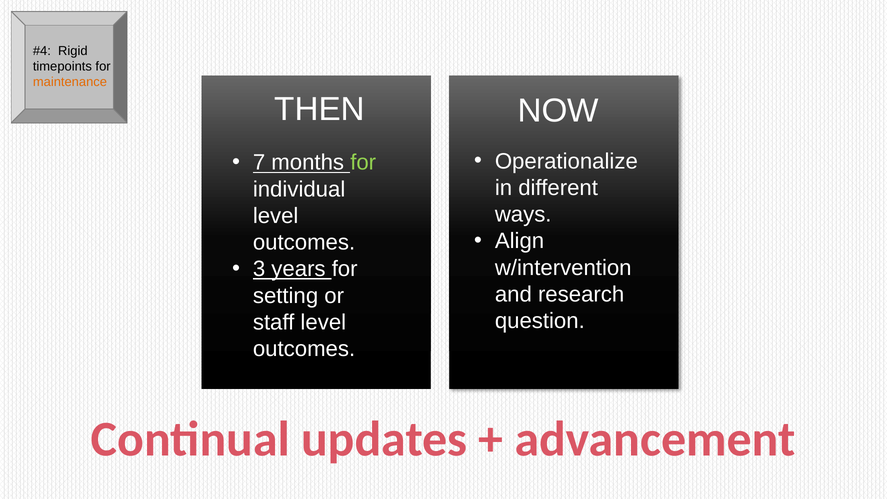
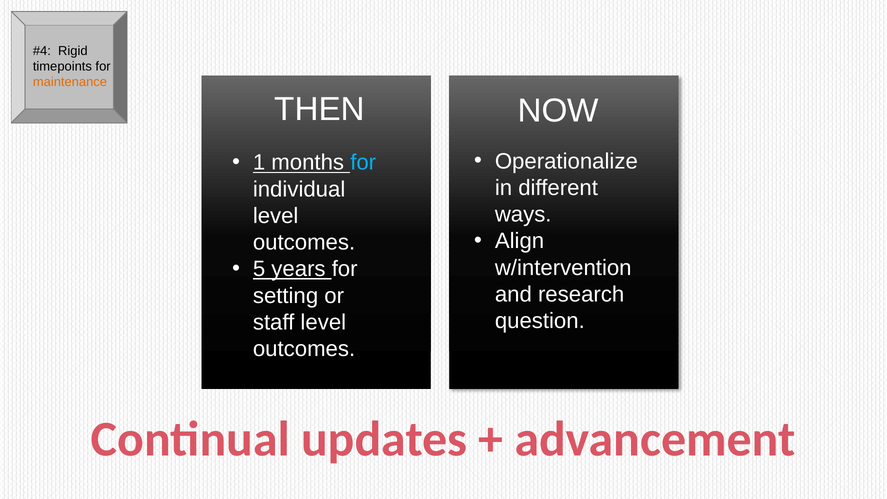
7: 7 -> 1 (259, 163)
for colour: light green -> light blue (363, 163)
3: 3 -> 5 (259, 269)
